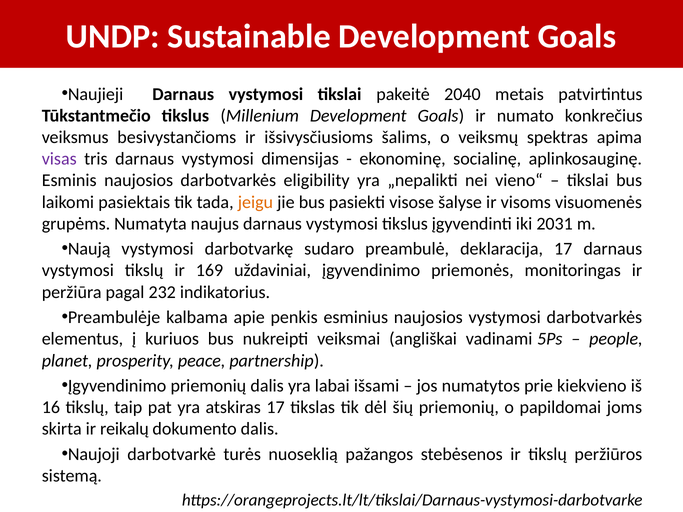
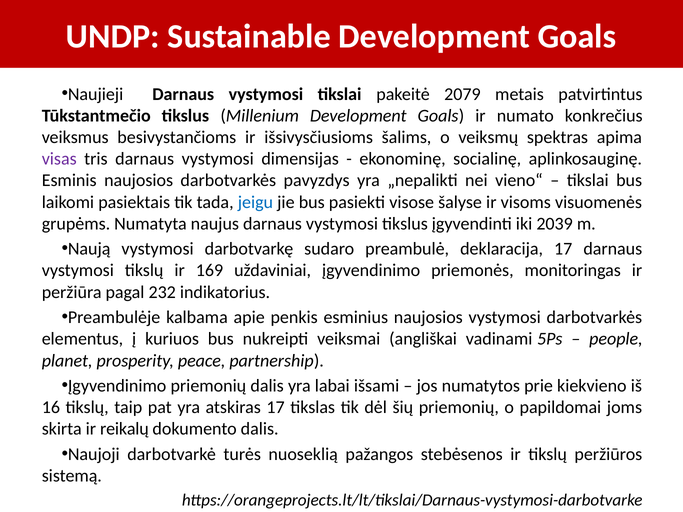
2040: 2040 -> 2079 (462, 94)
eligibility: eligibility -> pavyzdys (317, 181)
jeigu colour: orange -> blue (255, 202)
2031: 2031 -> 2039 (555, 224)
